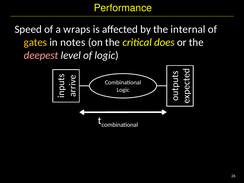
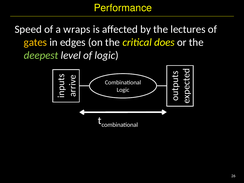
internal: internal -> lectures (188, 29)
notes: notes -> edges (73, 42)
deepest colour: pink -> light green (41, 55)
